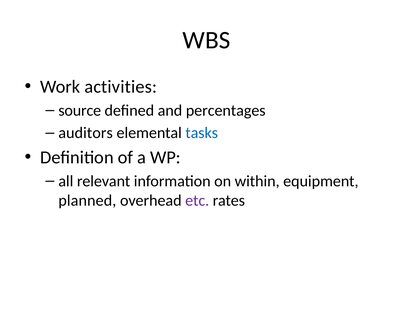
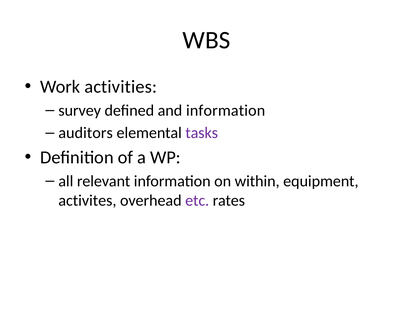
source: source -> survey (80, 110)
and percentages: percentages -> information (226, 110)
tasks colour: blue -> purple (202, 133)
planned: planned -> activites (87, 200)
